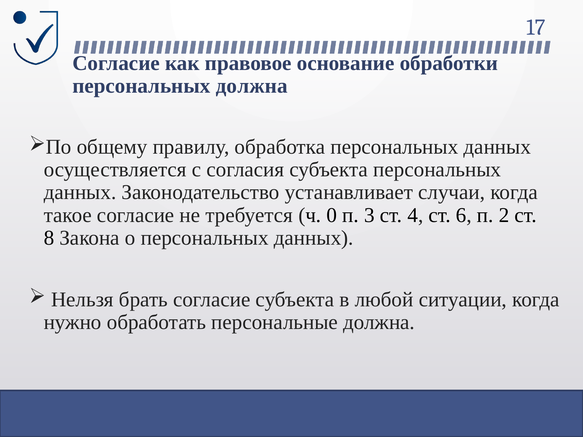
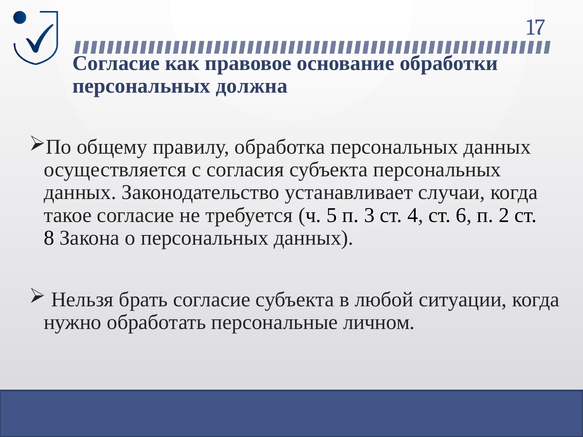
0: 0 -> 5 (332, 215)
персональные должна: должна -> личном (379, 322)
